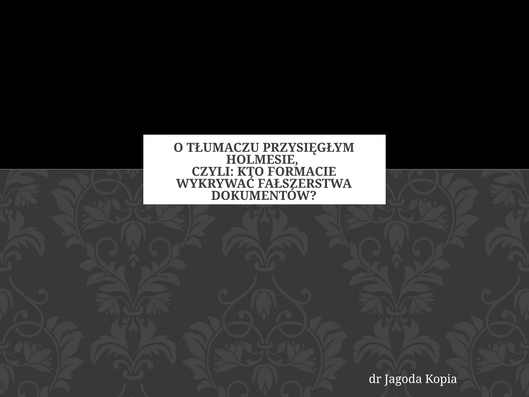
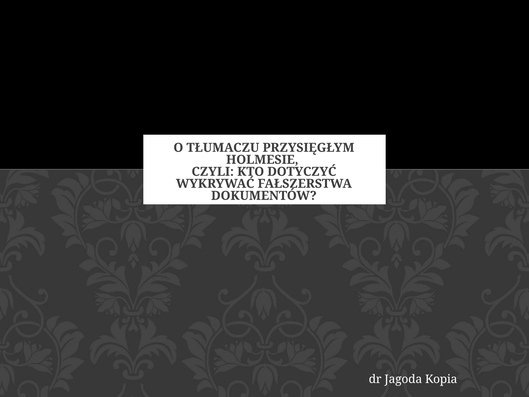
FORMACIE: FORMACIE -> DOTYCZYĆ (302, 172)
